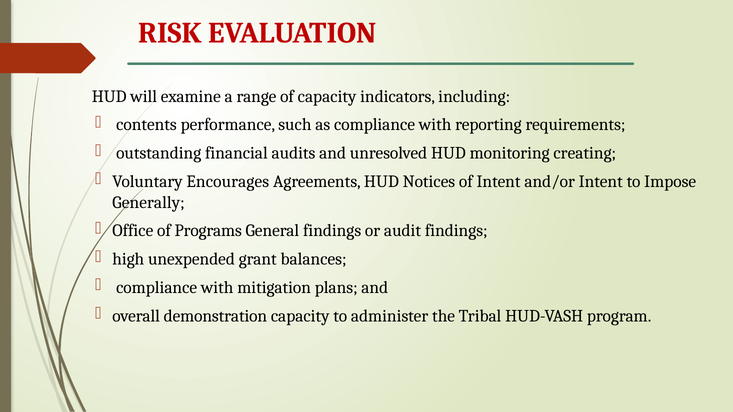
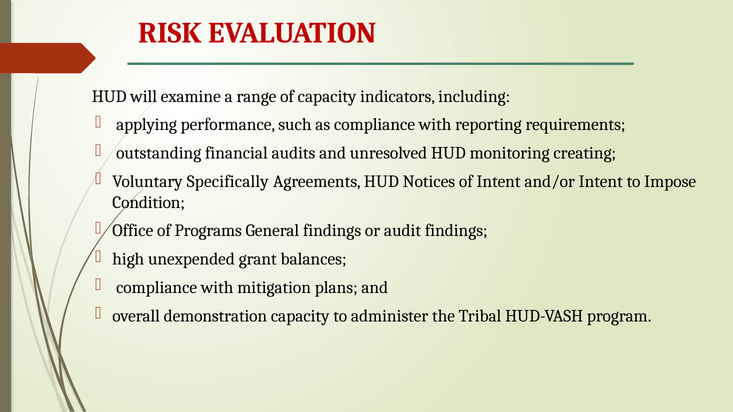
contents: contents -> applying (147, 125)
Encourages: Encourages -> Specifically (228, 182)
Generally: Generally -> Condition (149, 202)
